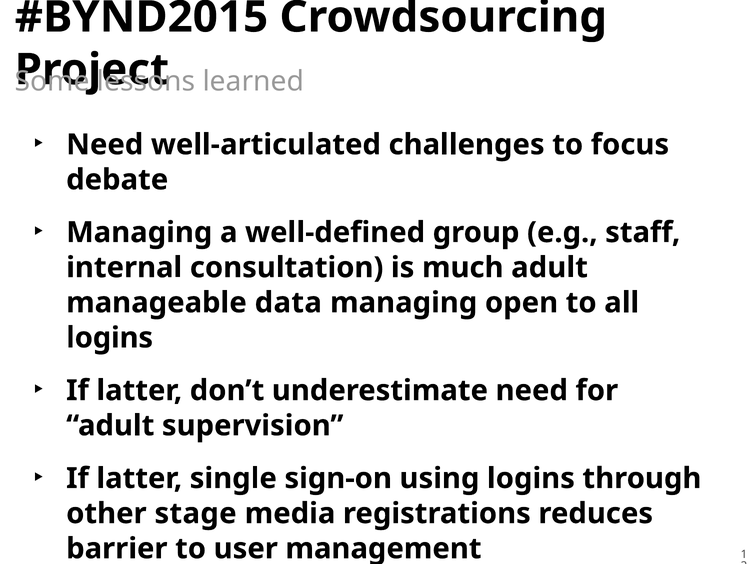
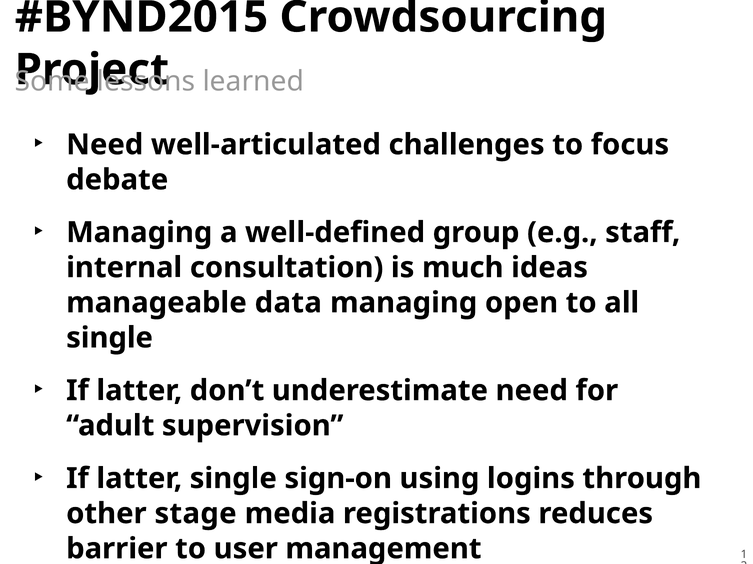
much adult: adult -> ideas (550, 268)
logins: logins -> single (110, 338)
